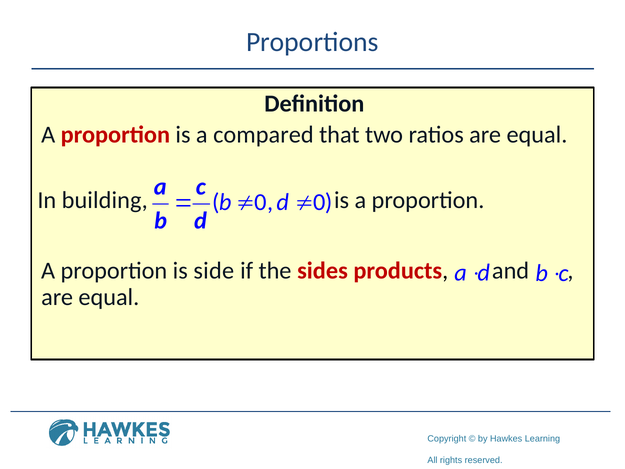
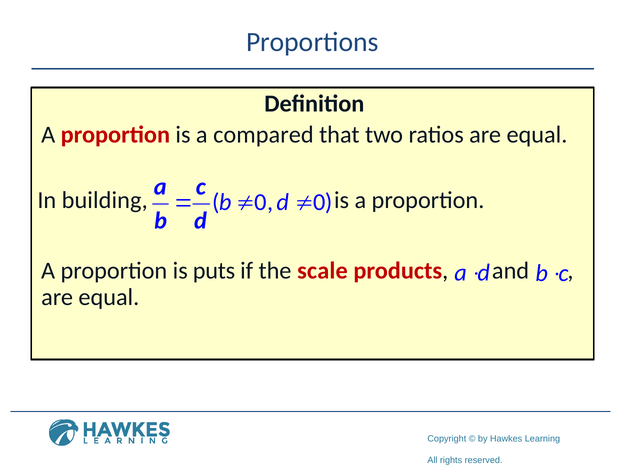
side: side -> puts (214, 271)
sides: sides -> scale (322, 271)
